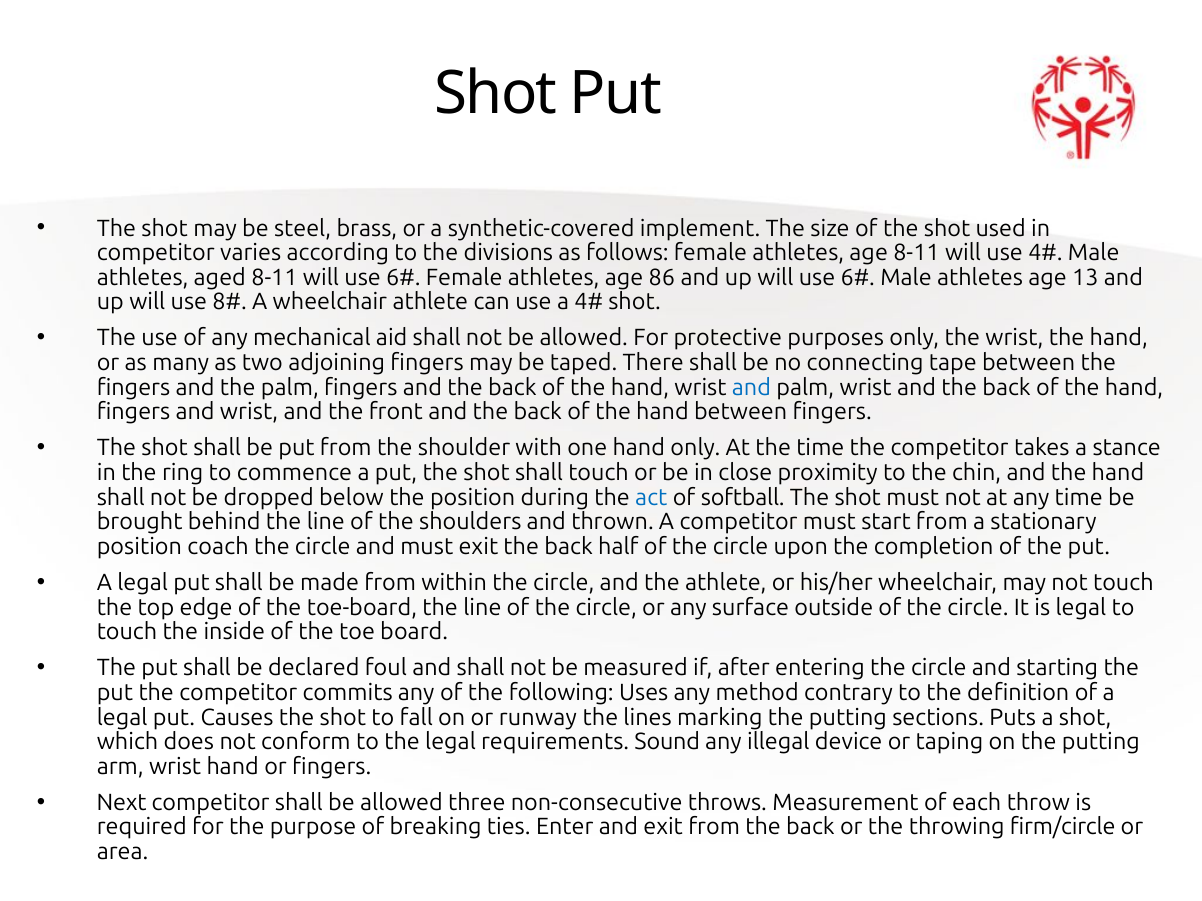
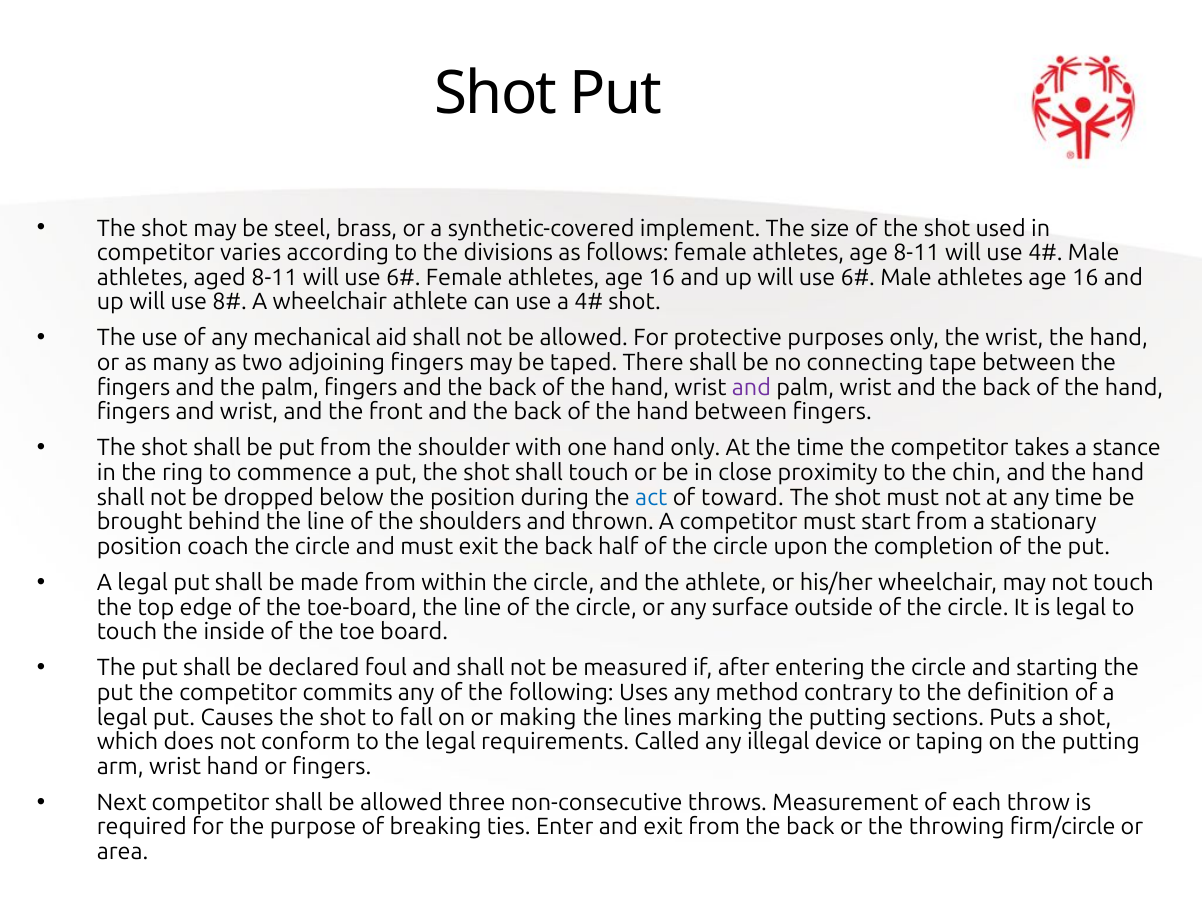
Female athletes age 86: 86 -> 16 (662, 278)
Male athletes age 13: 13 -> 16 (1085, 278)
and colour: blue -> purple (751, 388)
softball: softball -> toward (743, 498)
runway: runway -> making (538, 718)
Sound: Sound -> Called (667, 742)
